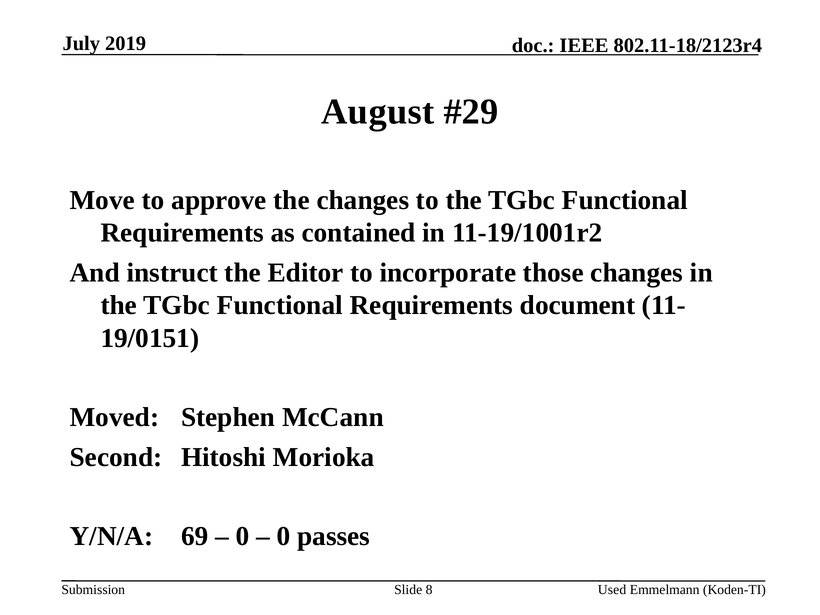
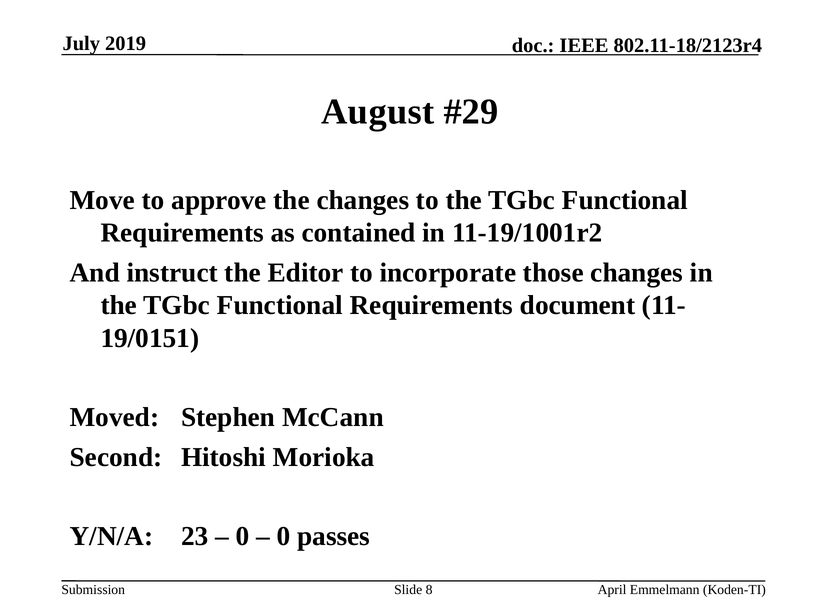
69: 69 -> 23 (195, 536)
Used: Used -> April (612, 590)
